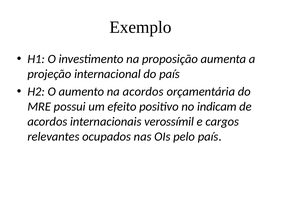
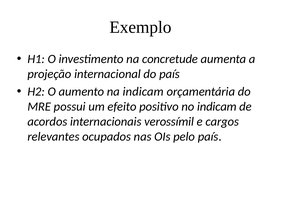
proposição: proposição -> concretude (170, 59)
na acordos: acordos -> indicam (143, 91)
